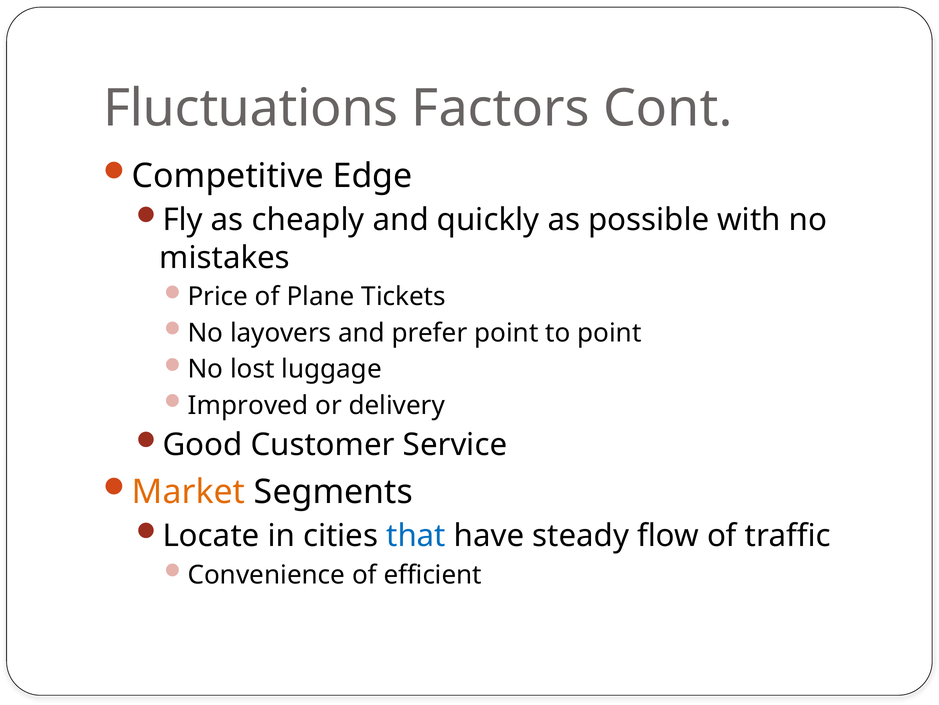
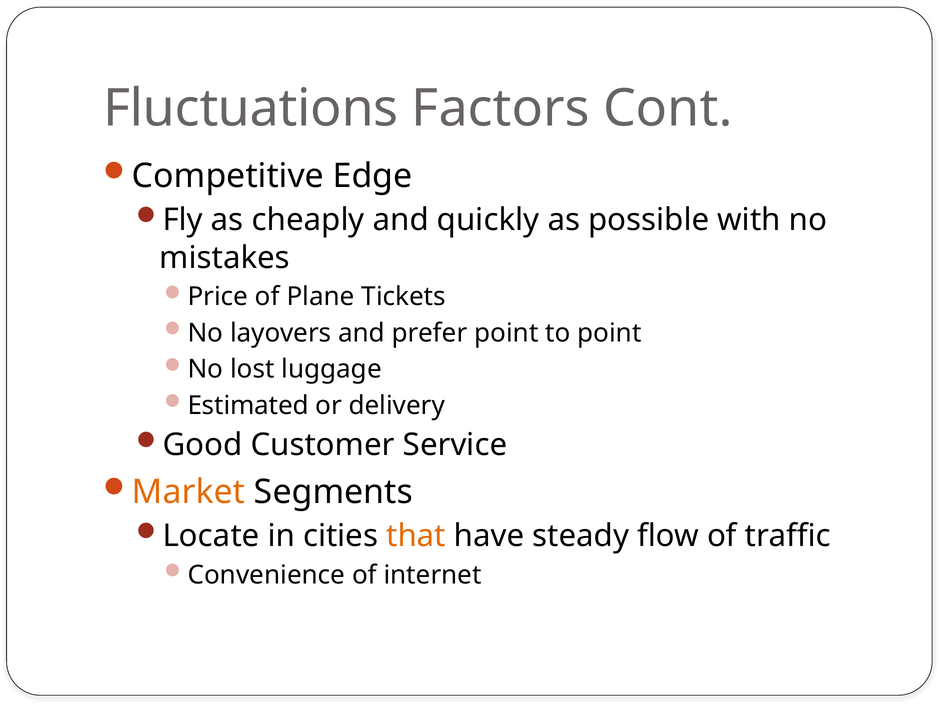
Improved: Improved -> Estimated (248, 405)
that colour: blue -> orange (416, 535)
efficient: efficient -> internet (433, 574)
